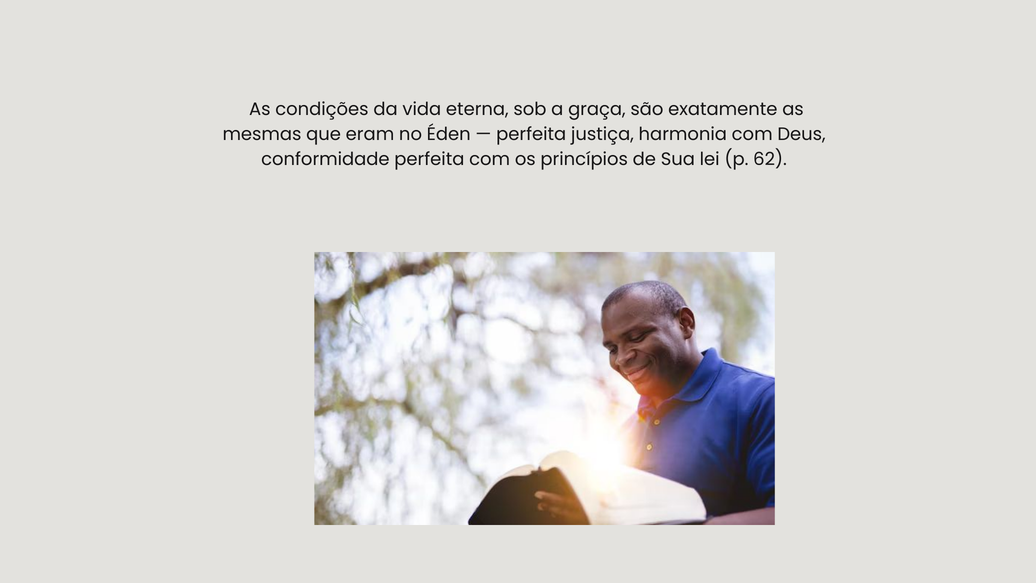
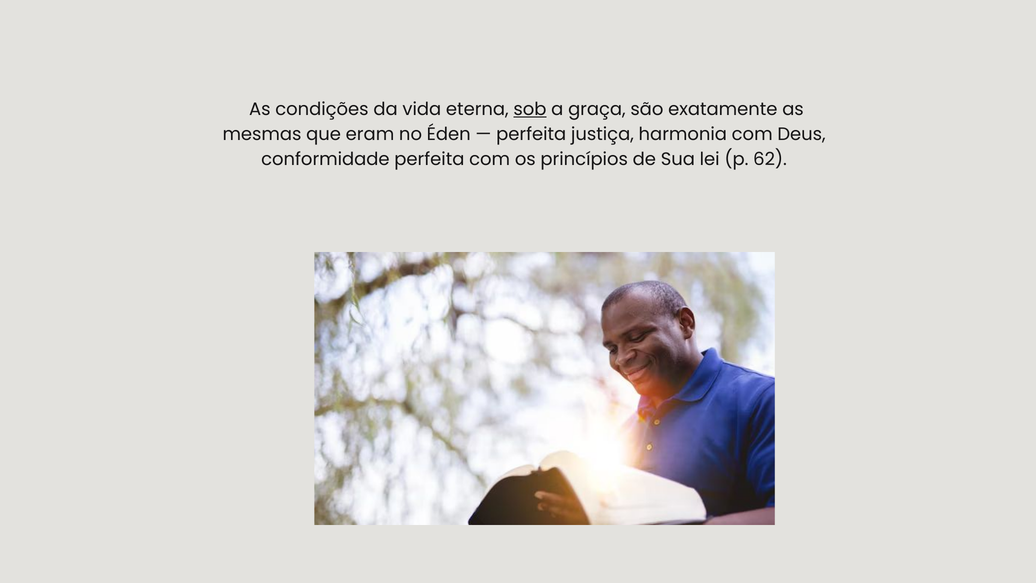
sob underline: none -> present (530, 109)
